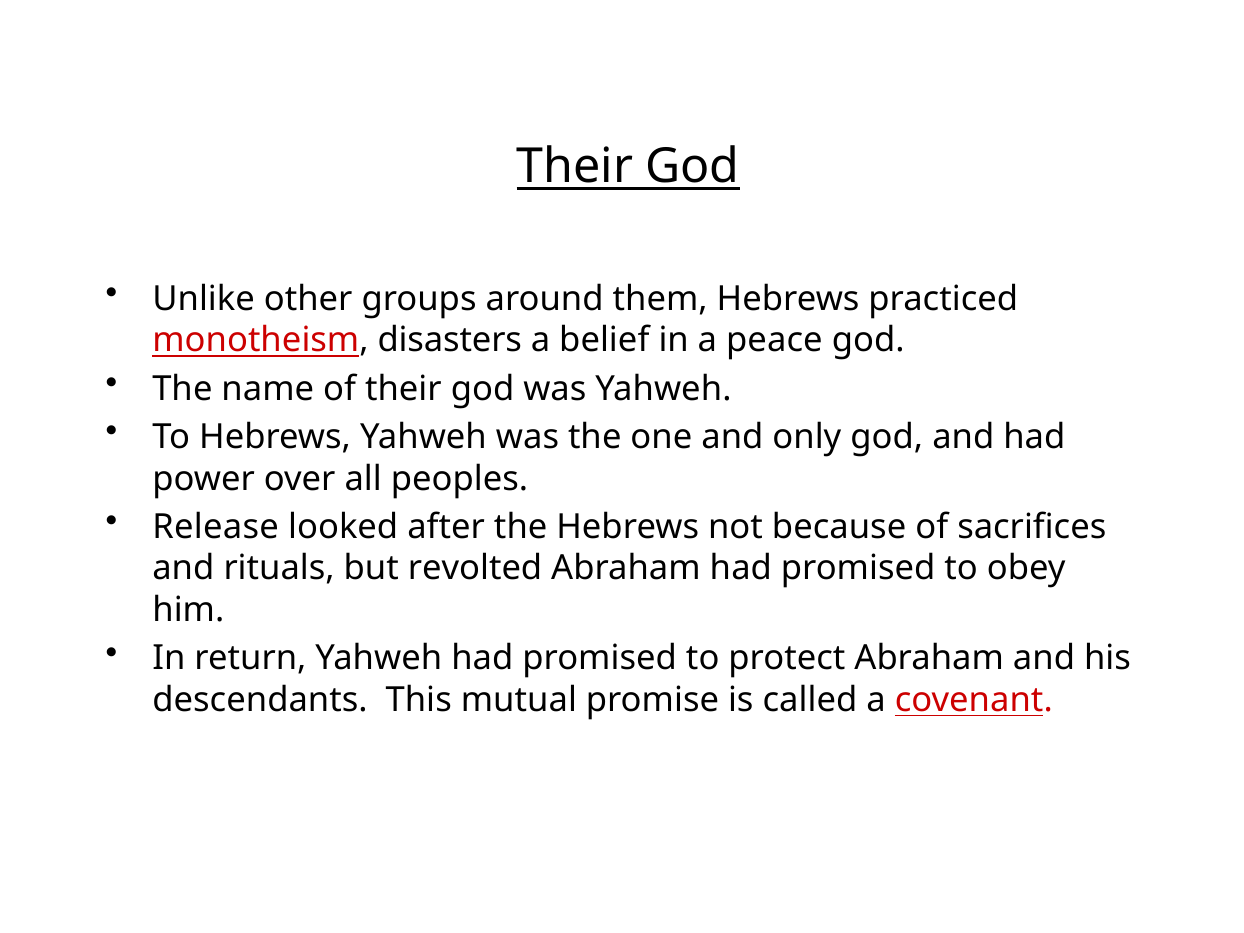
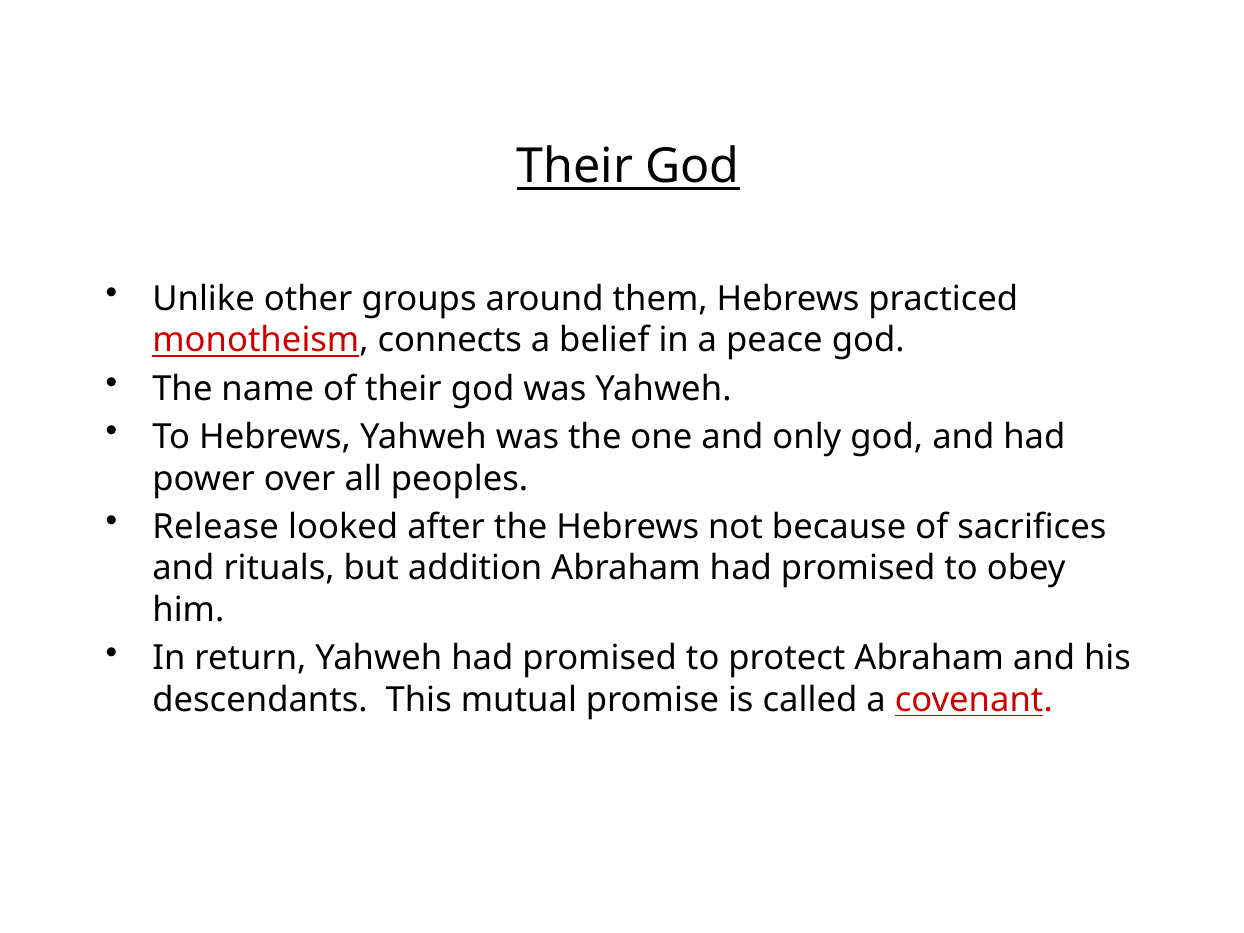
disasters: disasters -> connects (450, 340)
revolted: revolted -> addition (475, 569)
